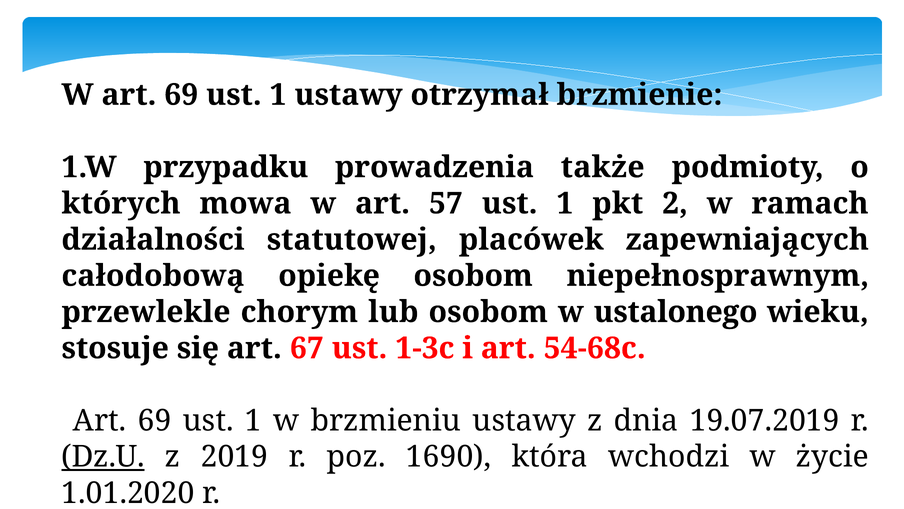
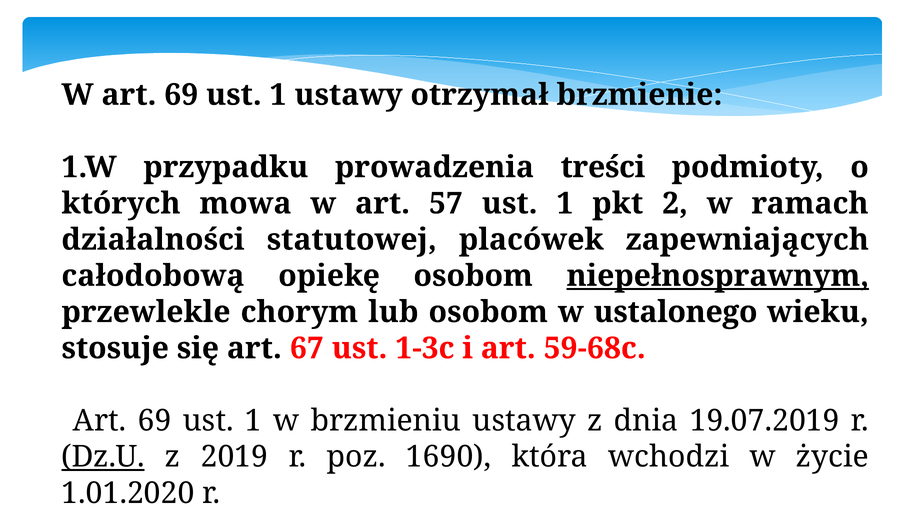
także: także -> treści (603, 167)
niepełnosprawnym underline: none -> present (718, 276)
54-68c: 54-68c -> 59-68c (595, 348)
